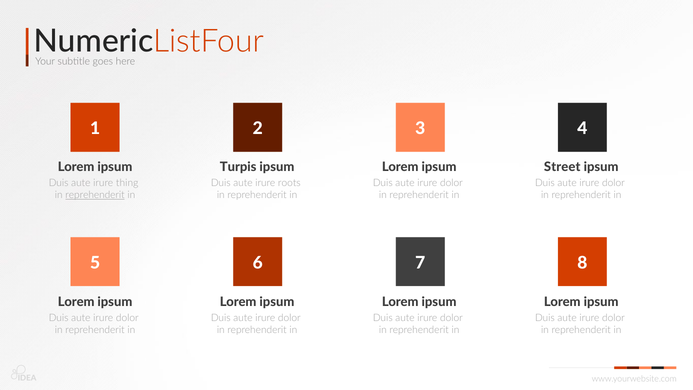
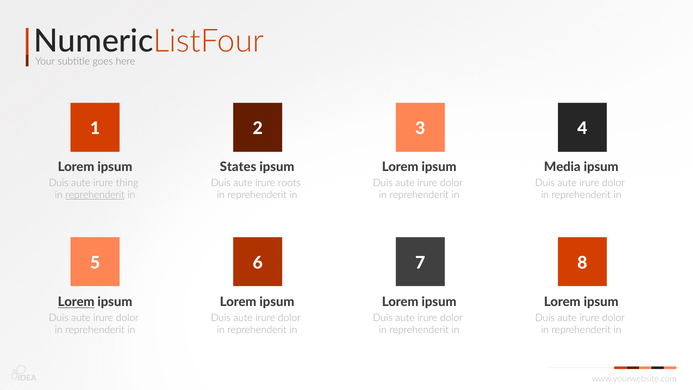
Turpis: Turpis -> States (238, 167)
Street: Street -> Media (562, 167)
Lorem underline: none -> present (76, 302)
